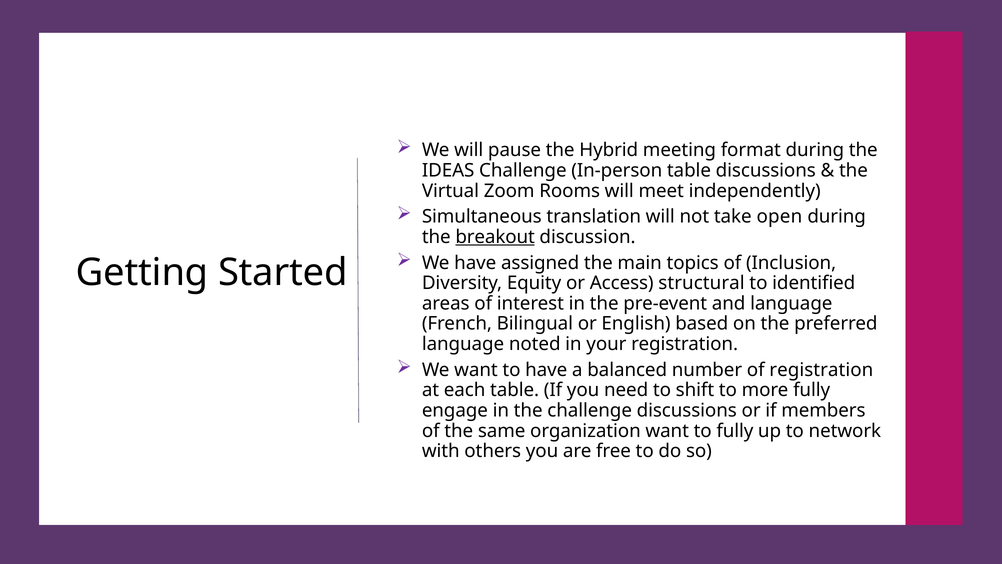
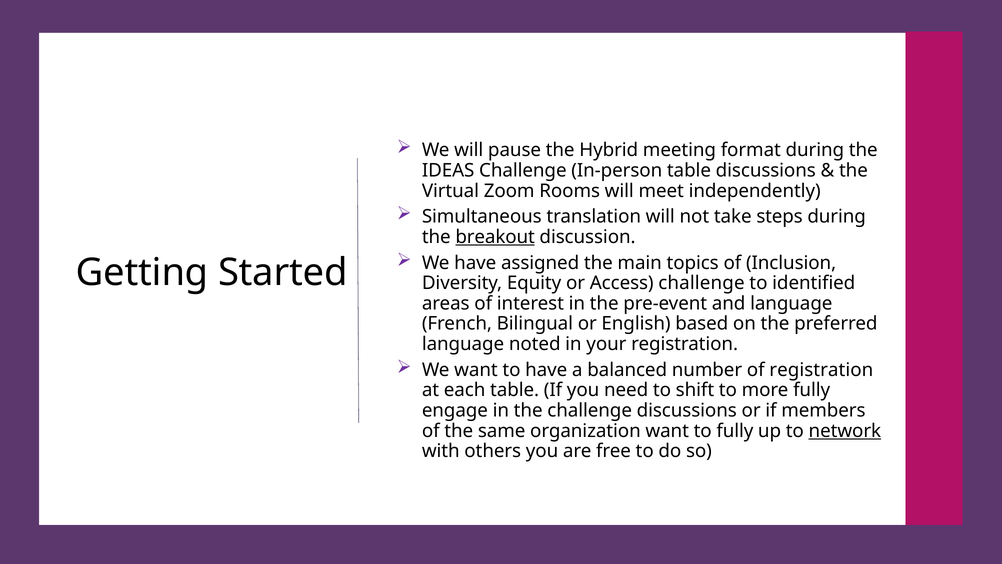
open: open -> steps (780, 217)
Access structural: structural -> challenge (701, 283)
network underline: none -> present (845, 431)
